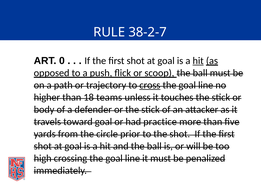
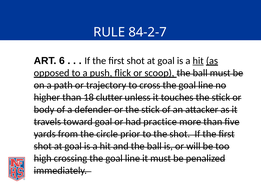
38-2-7: 38-2-7 -> 84-2-7 (148, 32)
0: 0 -> 6 (62, 61)
cross underline: present -> none (150, 85)
teams: teams -> clutter (109, 97)
